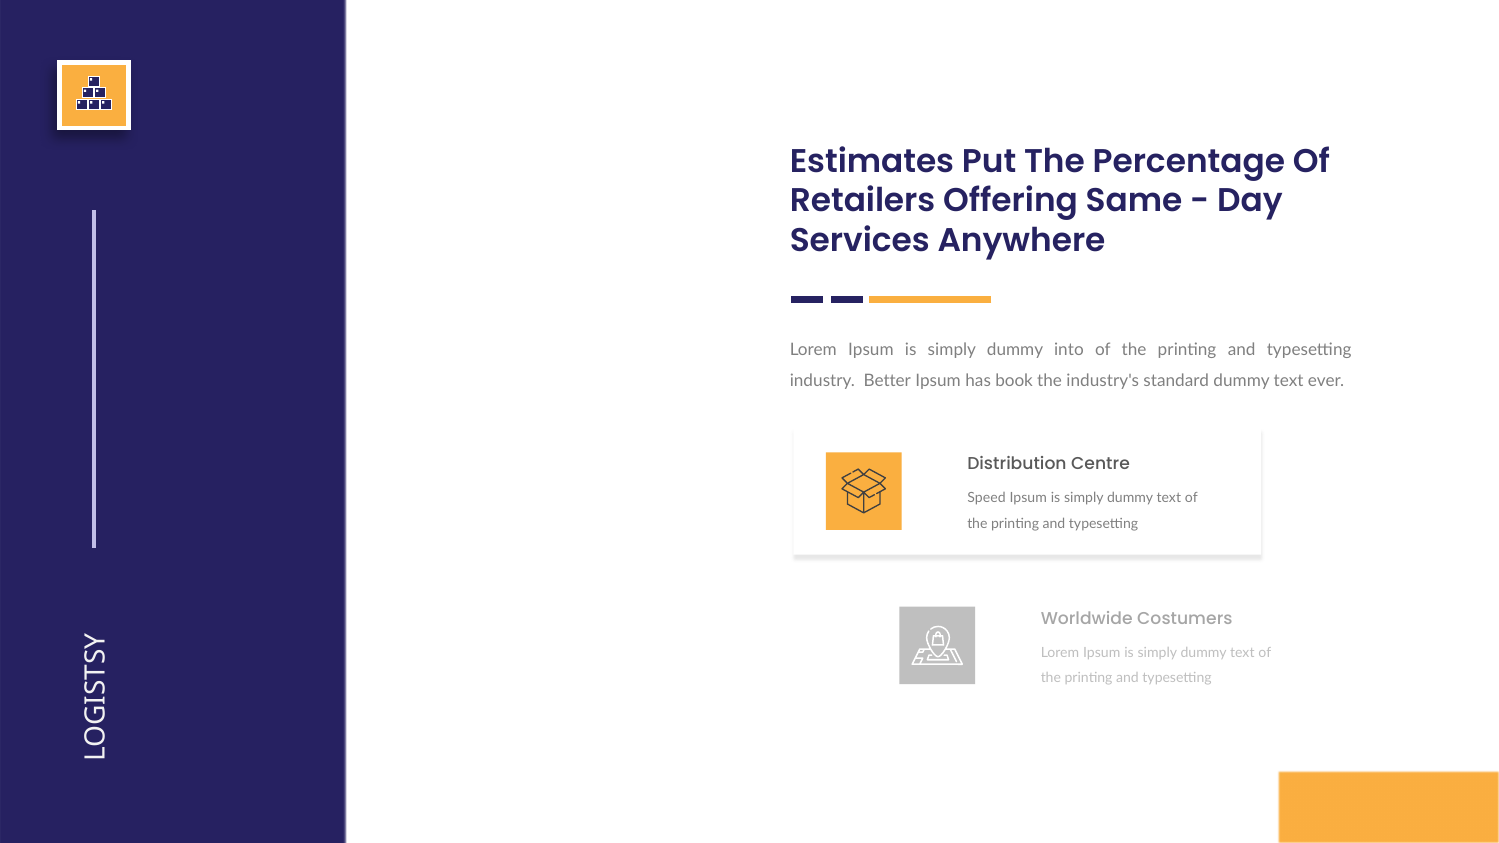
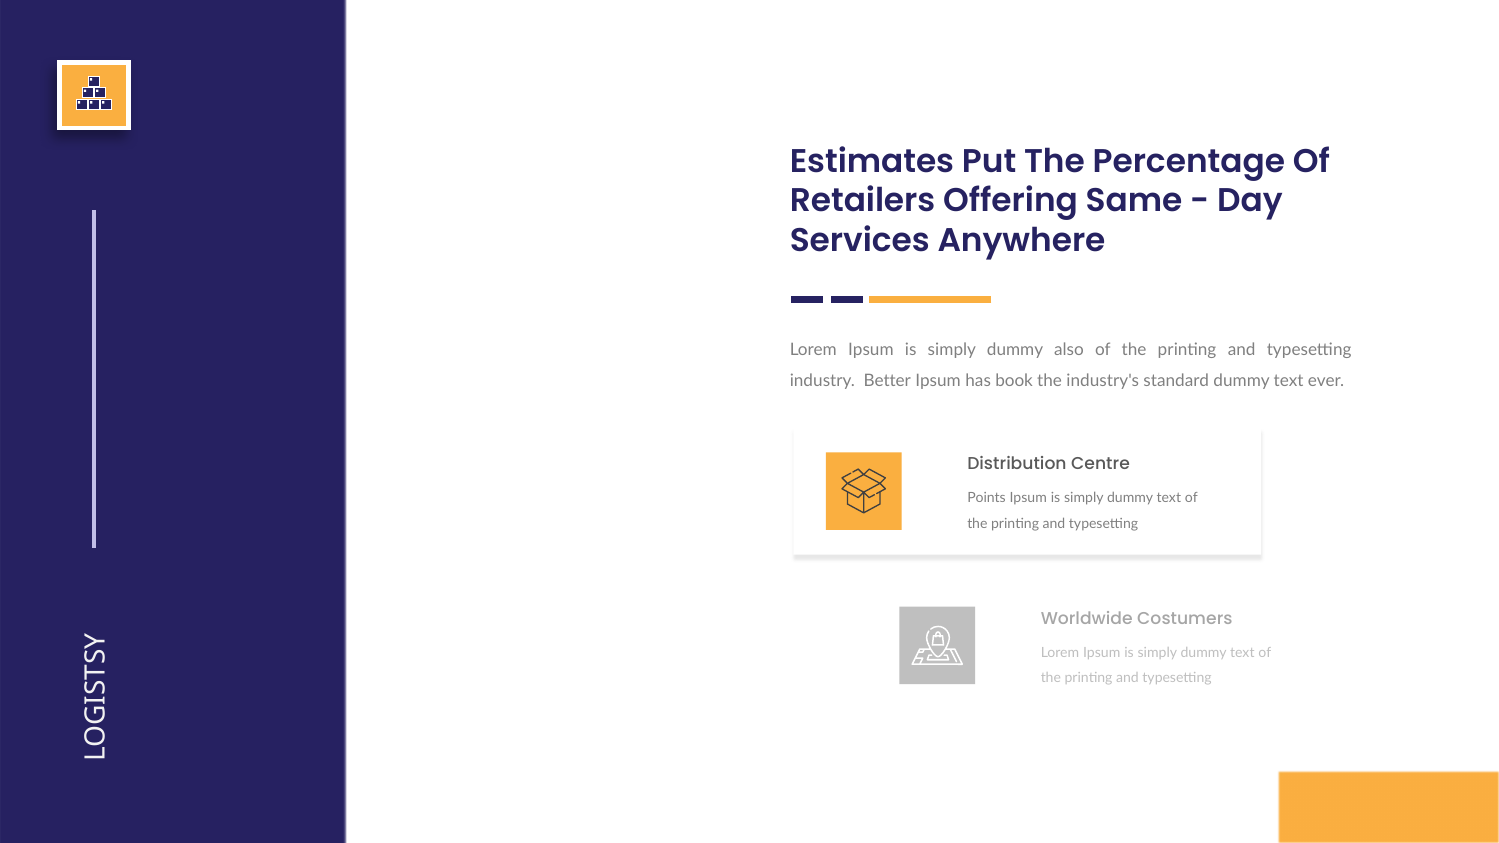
into: into -> also (1069, 350)
Speed: Speed -> Points (987, 498)
